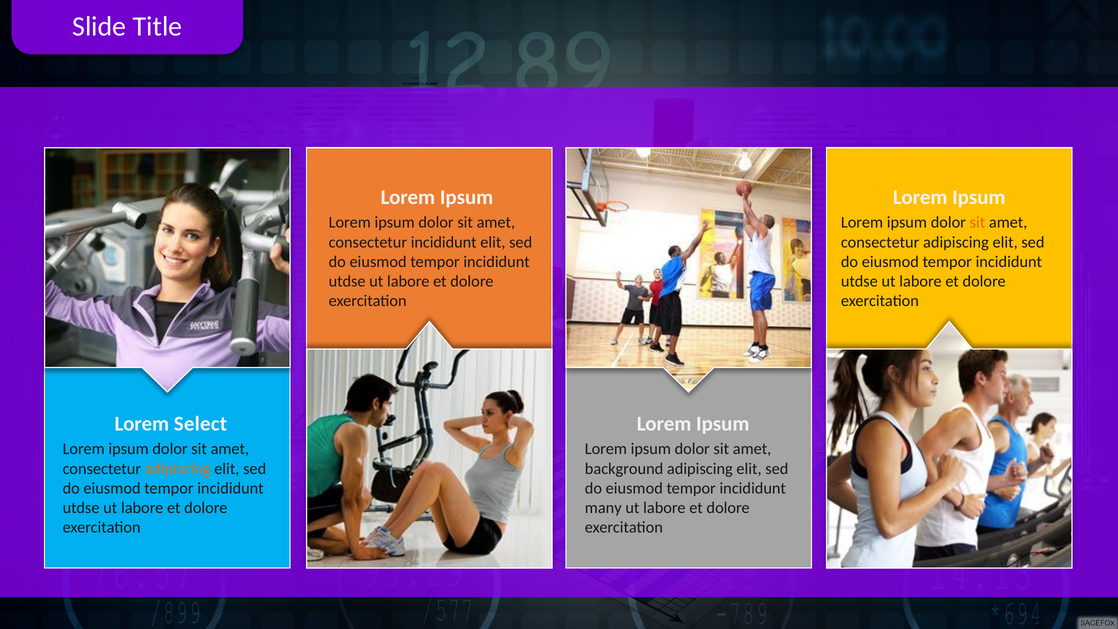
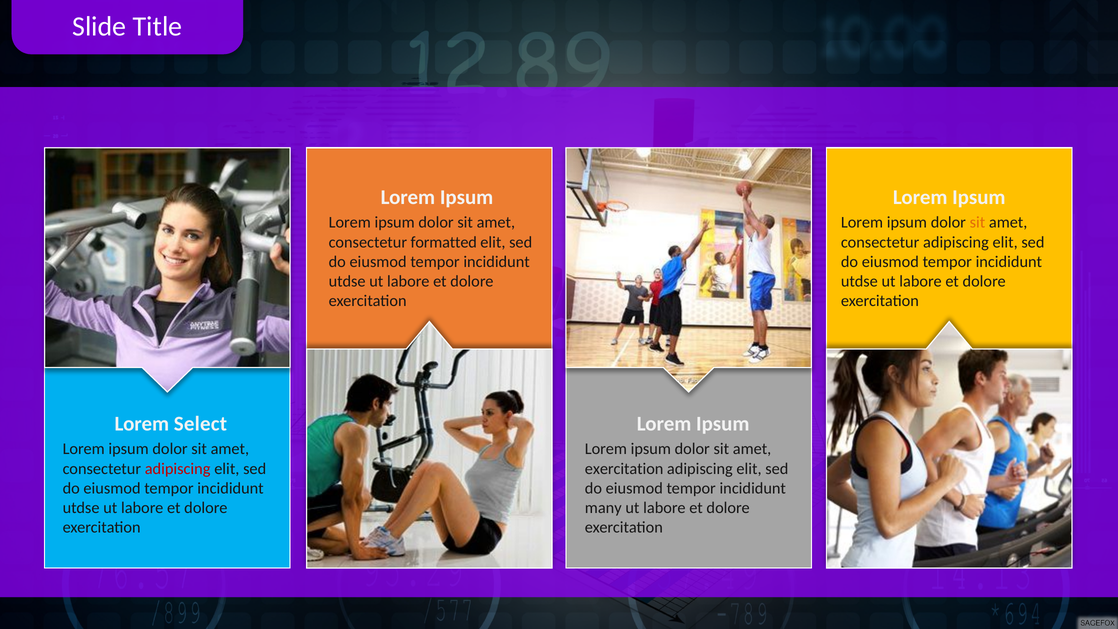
consectetur incididunt: incididunt -> formatted (444, 242)
adipiscing colour: orange -> red (178, 469)
background: background -> exercitation (624, 469)
